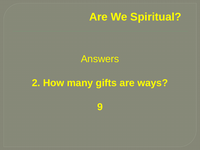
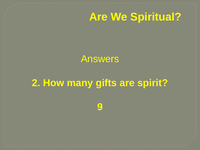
ways: ways -> spirit (153, 83)
